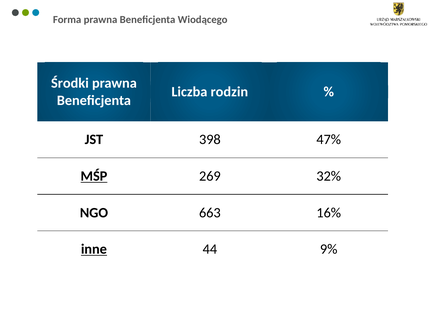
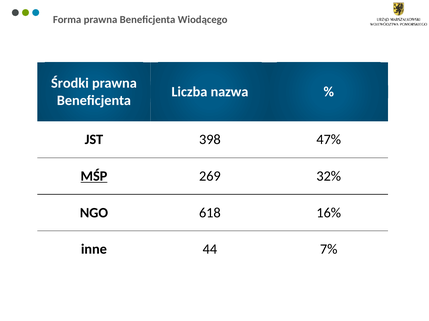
rodzin: rodzin -> nazwa (229, 92)
663: 663 -> 618 (210, 213)
inne underline: present -> none (94, 250)
9%: 9% -> 7% (329, 250)
